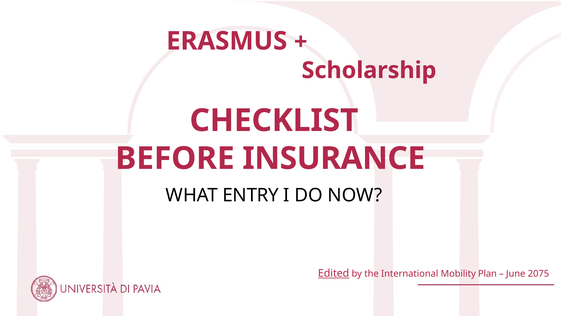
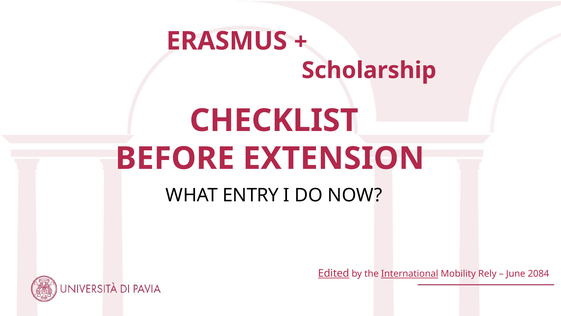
INSURANCE: INSURANCE -> EXTENSION (334, 158)
International underline: none -> present (410, 273)
Plan: Plan -> Rely (487, 273)
2075: 2075 -> 2084 (538, 273)
